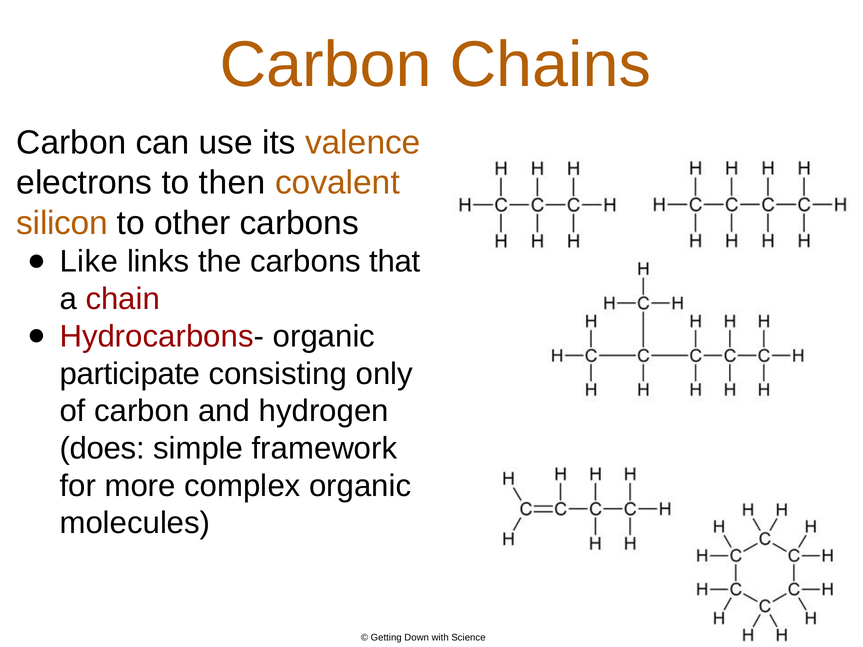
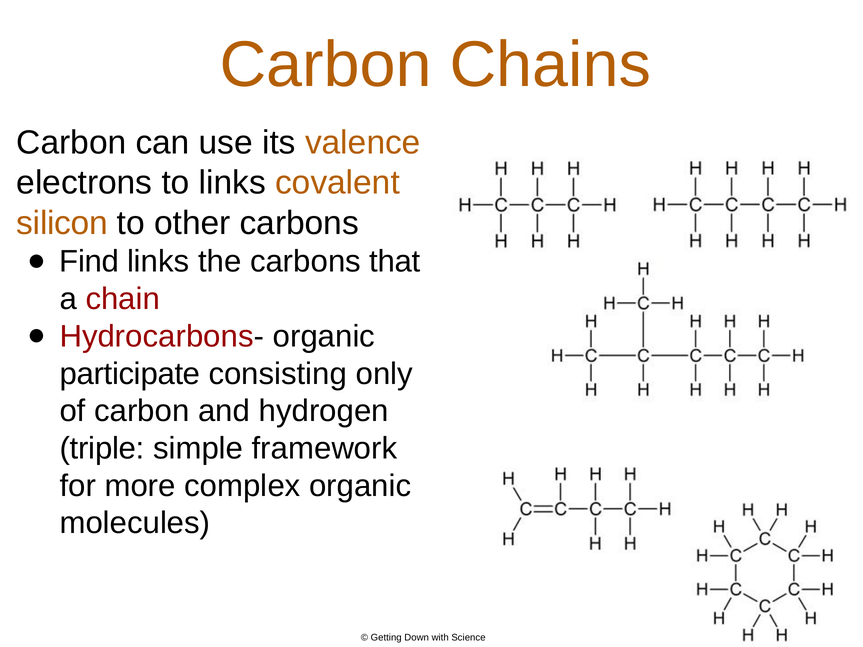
to then: then -> links (232, 183)
Like: Like -> Find (89, 262)
does: does -> triple (102, 449)
